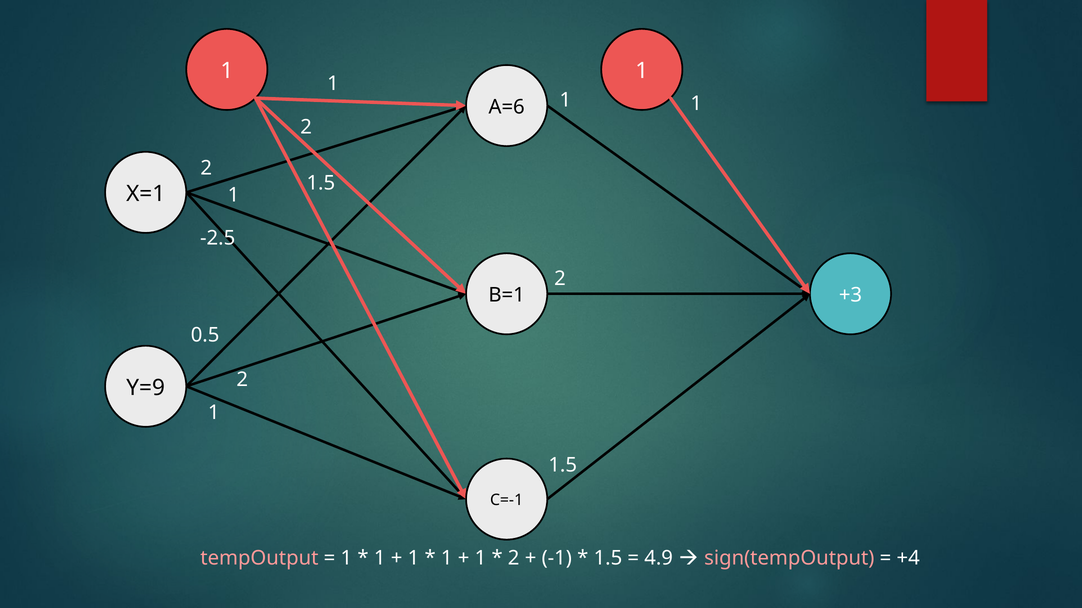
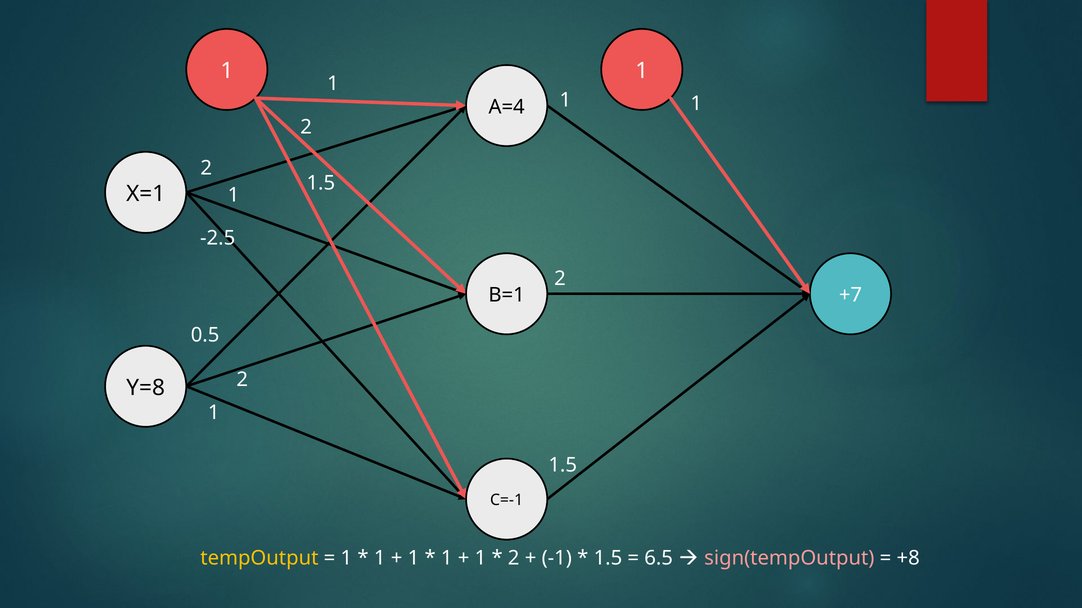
A=6: A=6 -> A=4 (507, 107)
+3: +3 -> +7 (850, 295)
Y=9: Y=9 -> Y=8 (146, 388)
tempOutput colour: pink -> yellow (259, 559)
4.9: 4.9 -> 6.5 (659, 559)
+4: +4 -> +8 (908, 559)
